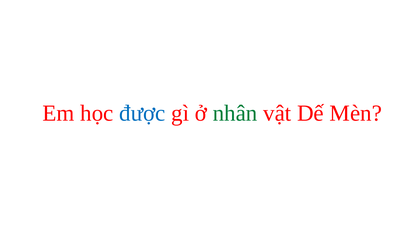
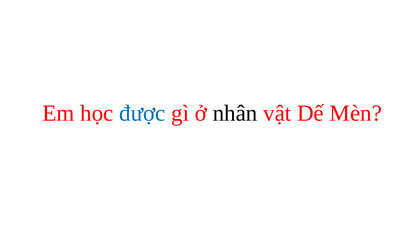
nhân colour: green -> black (235, 113)
